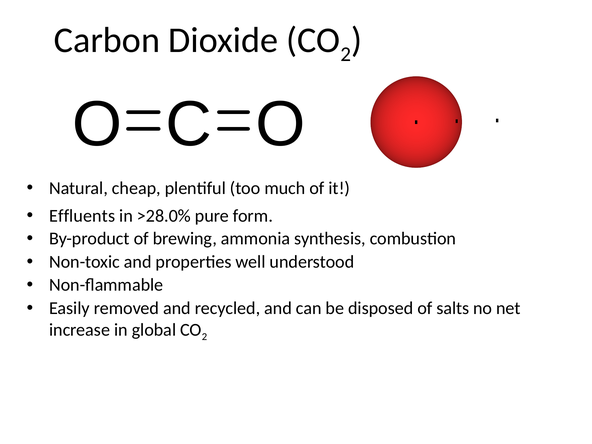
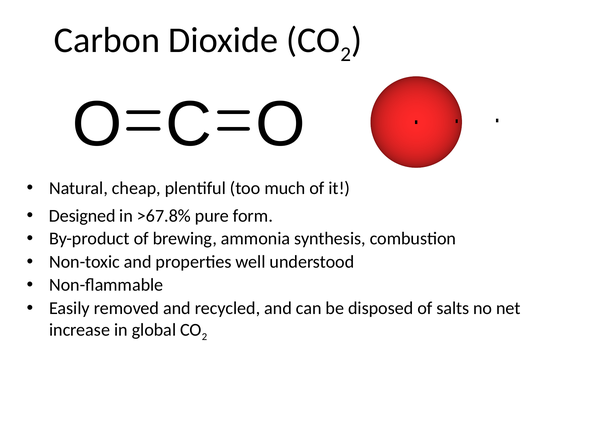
Effluents: Effluents -> Designed (82, 216)
>28.0%: >28.0% -> >67.8% (164, 216)
